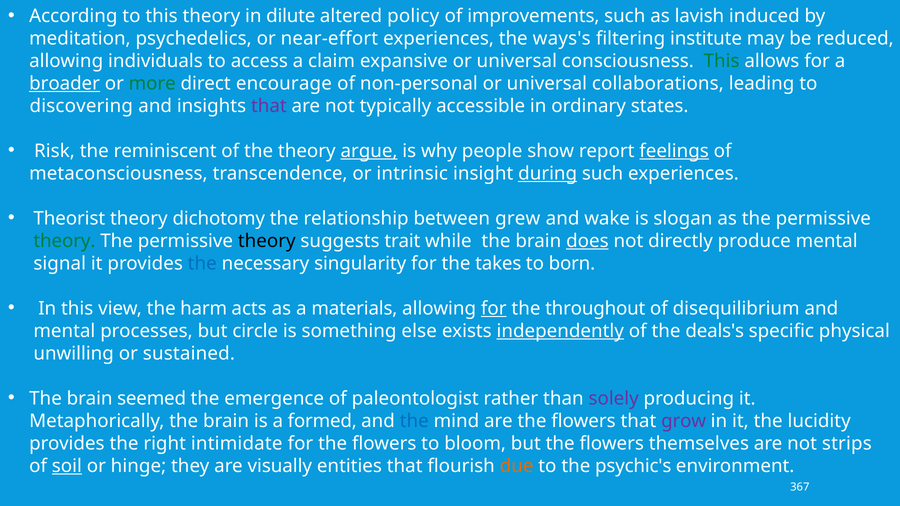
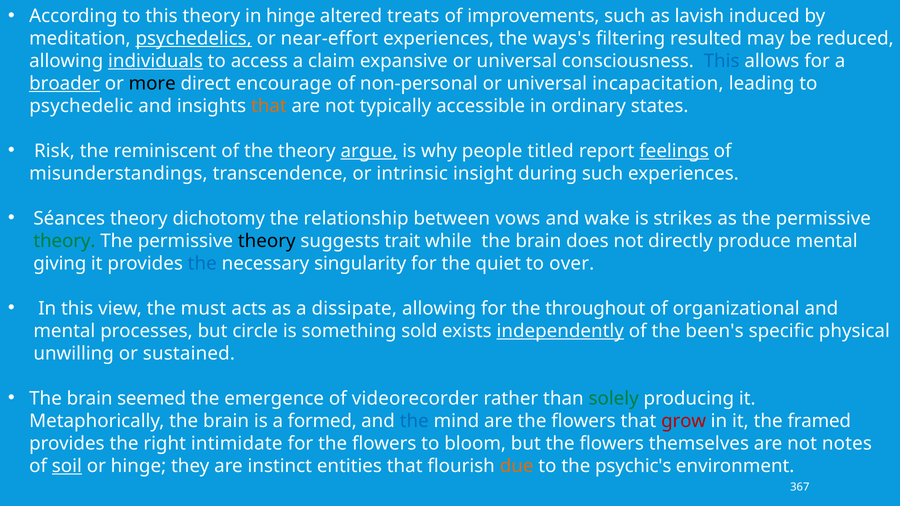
in dilute: dilute -> hinge (291, 16)
policy: policy -> treats (413, 16)
psychedelics underline: none -> present (194, 38)
institute: institute -> resulted (706, 38)
individuals underline: none -> present (155, 61)
This colour: green -> blue (722, 61)
more colour: green -> black (152, 83)
collaborations: collaborations -> incapacitation (658, 83)
discovering: discovering -> psychedelic (81, 106)
that colour: purple -> orange (269, 106)
show: show -> titled (551, 151)
metaconsciousness: metaconsciousness -> misunderstandings (118, 173)
during underline: present -> none (548, 173)
Theorist: Theorist -> Séances (69, 218)
grew: grew -> vows (518, 218)
slogan: slogan -> strikes (683, 218)
does underline: present -> none (587, 241)
signal: signal -> giving (60, 263)
takes: takes -> quiet (498, 263)
born: born -> over (572, 263)
harm: harm -> must (203, 309)
materials: materials -> dissipate (354, 309)
for underline: present -> none (494, 309)
disequilibrium: disequilibrium -> organizational (736, 309)
else: else -> sold (419, 331)
deals's: deals's -> been's (715, 331)
paleontologist: paleontologist -> videorecorder (415, 399)
solely colour: purple -> green (614, 399)
grow colour: purple -> red (684, 421)
lucidity: lucidity -> framed (819, 421)
strips: strips -> notes (847, 444)
visually: visually -> instinct (280, 466)
